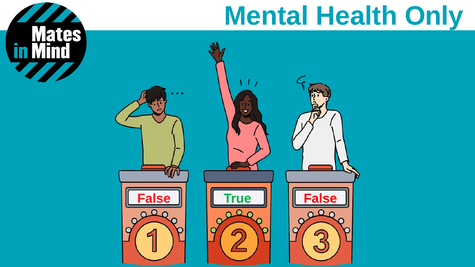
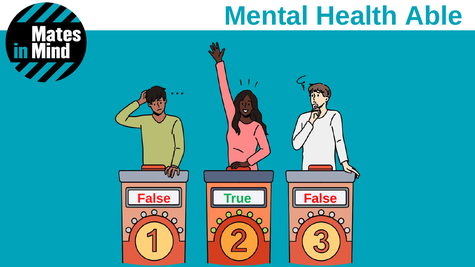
Only: Only -> Able (434, 16)
